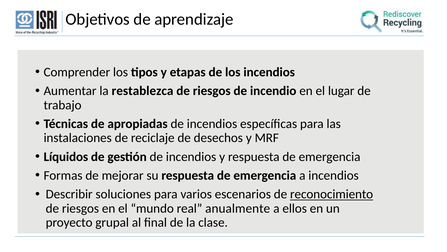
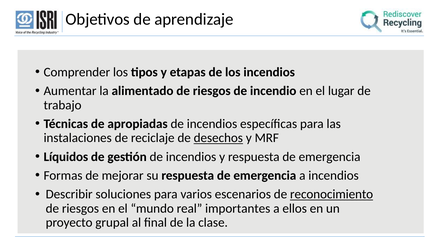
restablezca: restablezca -> alimentado (143, 91)
desechos underline: none -> present (218, 138)
anualmente: anualmente -> importantes (238, 208)
